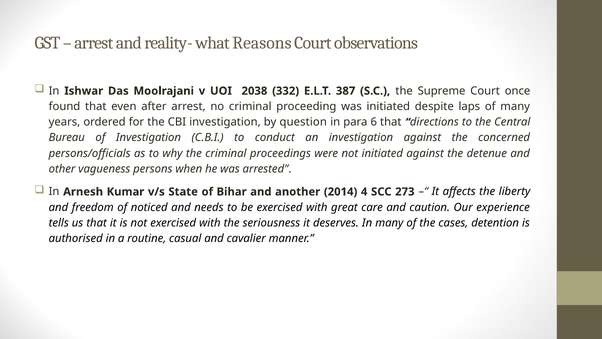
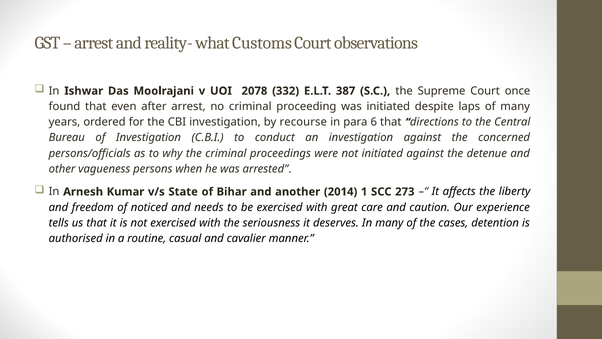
Reasons: Reasons -> Customs (262, 43)
2038: 2038 -> 2078 (254, 91)
question: question -> recourse (303, 122)
4: 4 -> 1 (364, 192)
